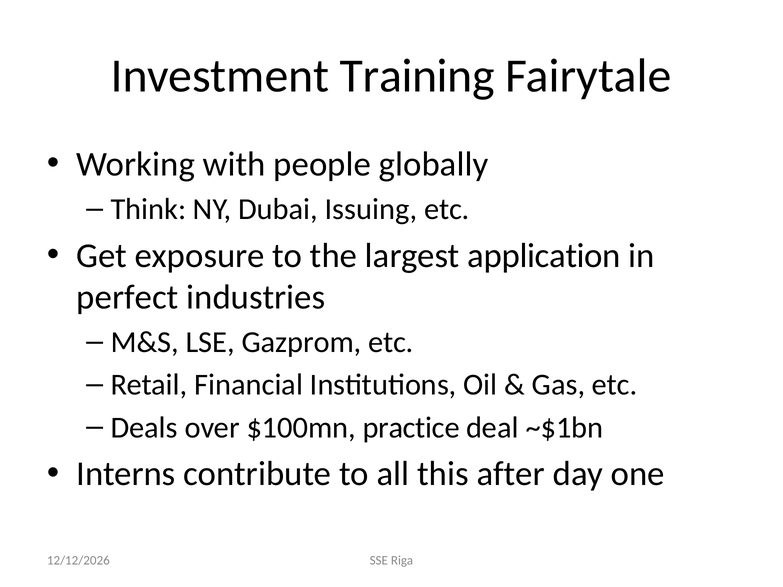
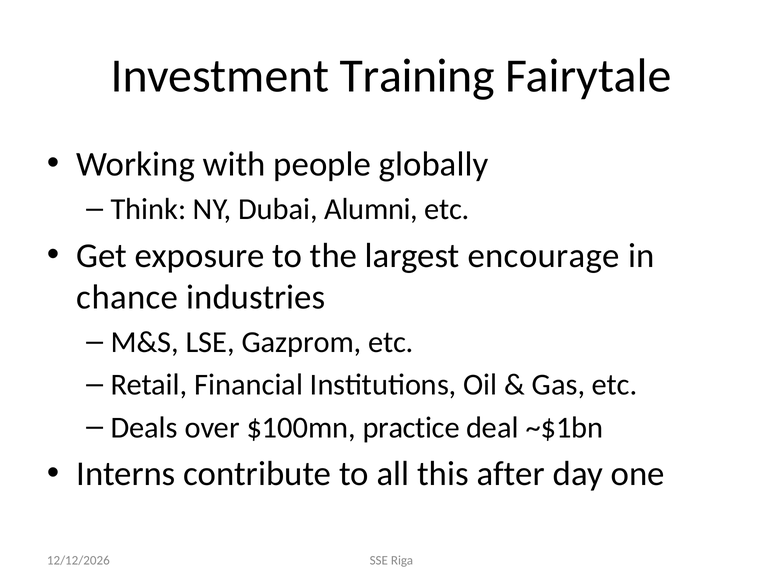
Issuing: Issuing -> Alumni (371, 209)
application: application -> encourage (544, 256)
perfect: perfect -> chance (127, 297)
